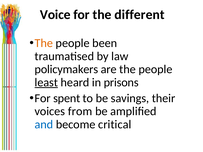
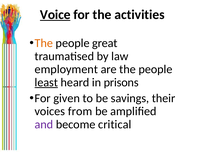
Voice underline: none -> present (55, 15)
different: different -> activities (140, 15)
been: been -> great (105, 43)
policymakers: policymakers -> employment (66, 69)
spent: spent -> given (67, 98)
and colour: blue -> purple (44, 125)
